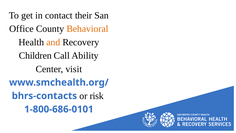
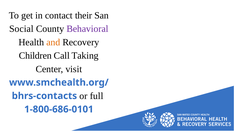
Office: Office -> Social (21, 29)
Behavioral colour: orange -> purple (87, 29)
Ability: Ability -> Taking (85, 56)
risk: risk -> full (97, 96)
